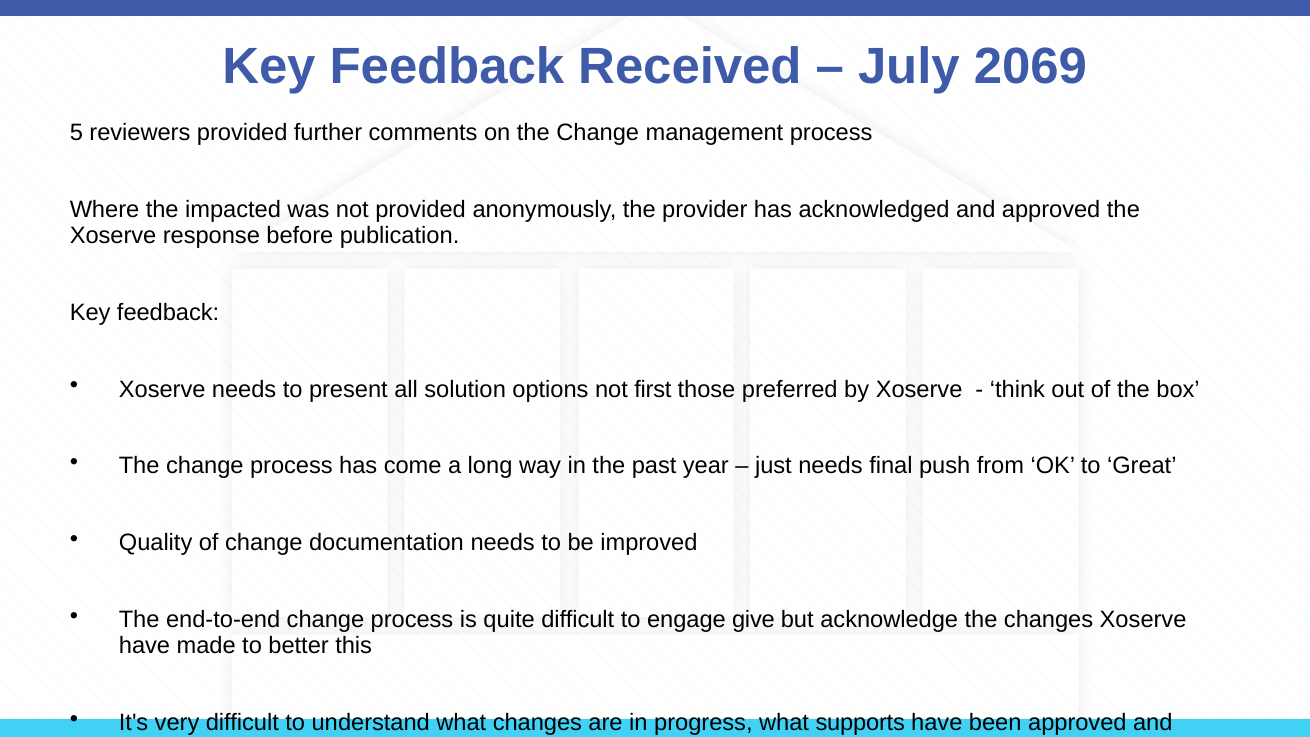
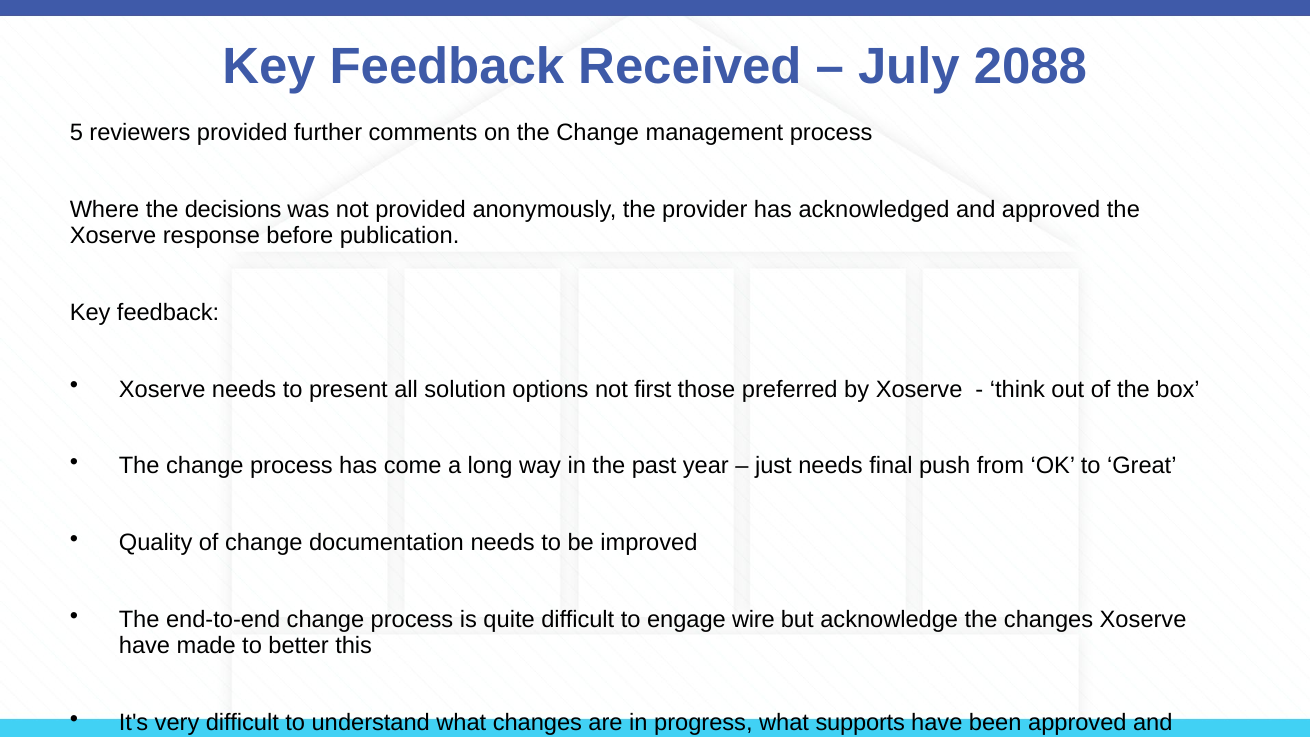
2069: 2069 -> 2088 (1030, 67)
impacted: impacted -> decisions (233, 210)
give: give -> wire (753, 620)
